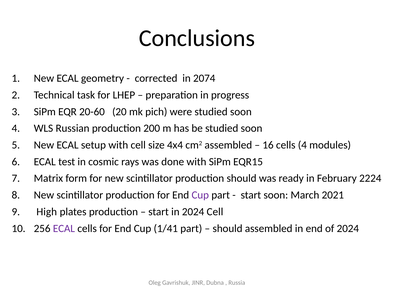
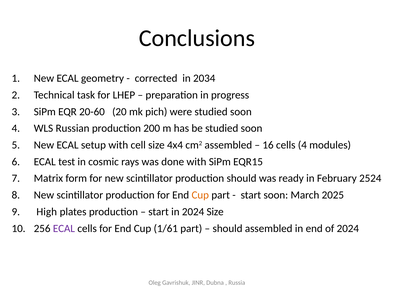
2074: 2074 -> 2034 (204, 78)
2224: 2224 -> 2524 (370, 178)
Cup colour: purple -> orange (200, 195)
2021: 2021 -> 2025 (333, 195)
2024 Cell: Cell -> Size (215, 211)
1/41: 1/41 -> 1/61 (166, 228)
